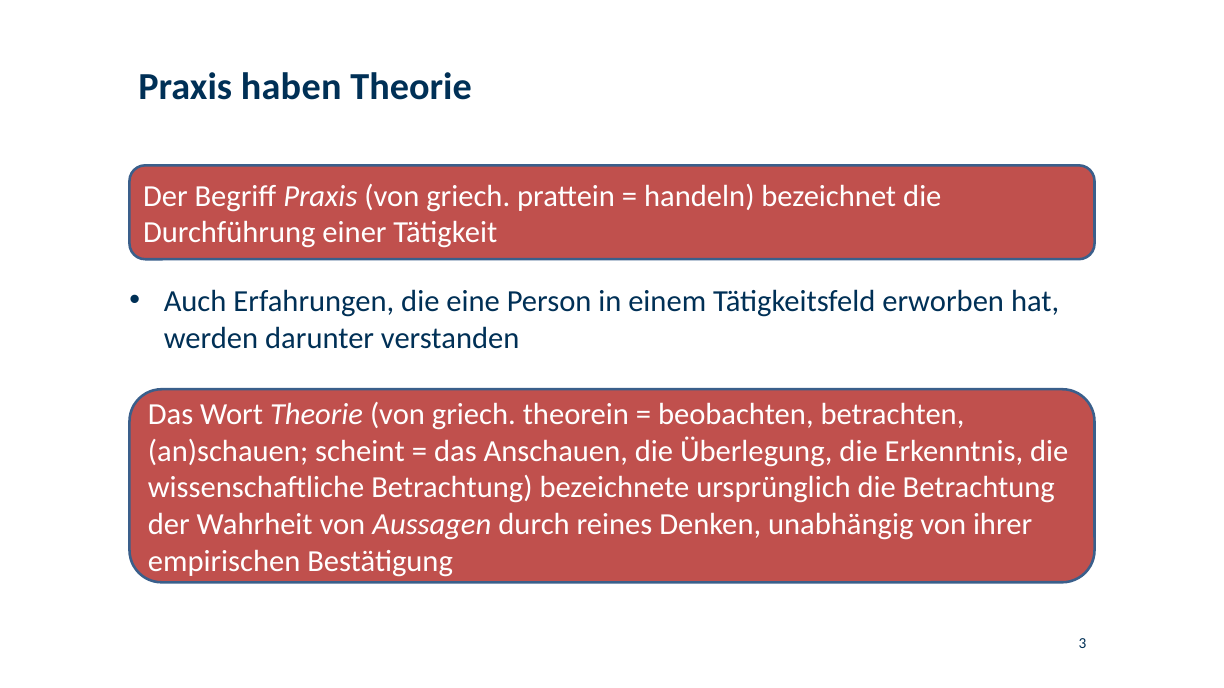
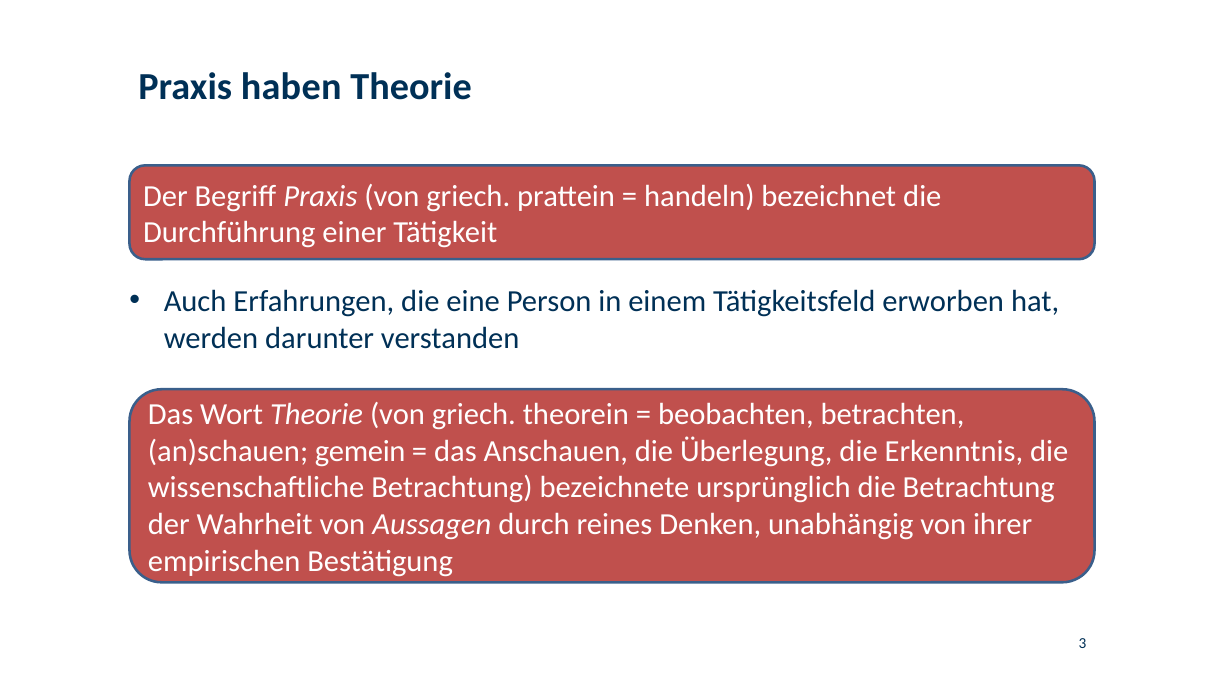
scheint: scheint -> gemein (360, 451)
